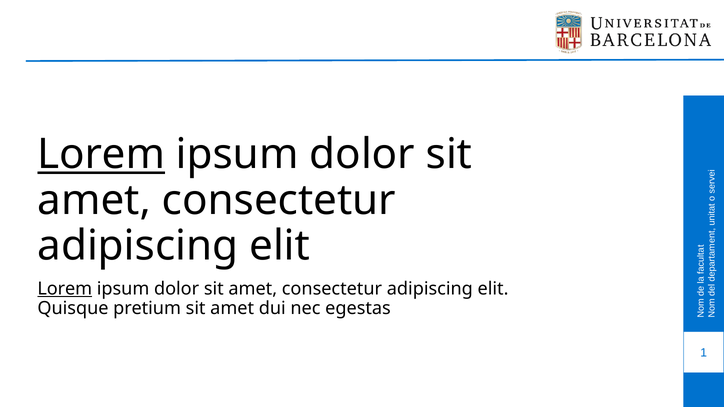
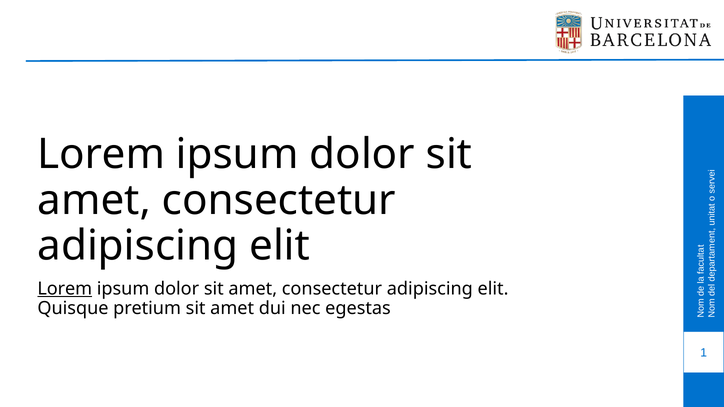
Lorem underline: present -> none (101, 155)
